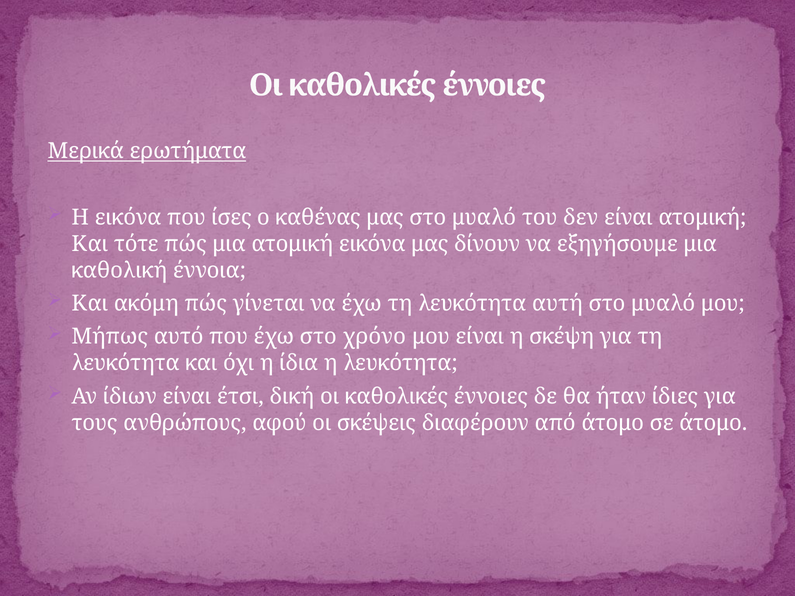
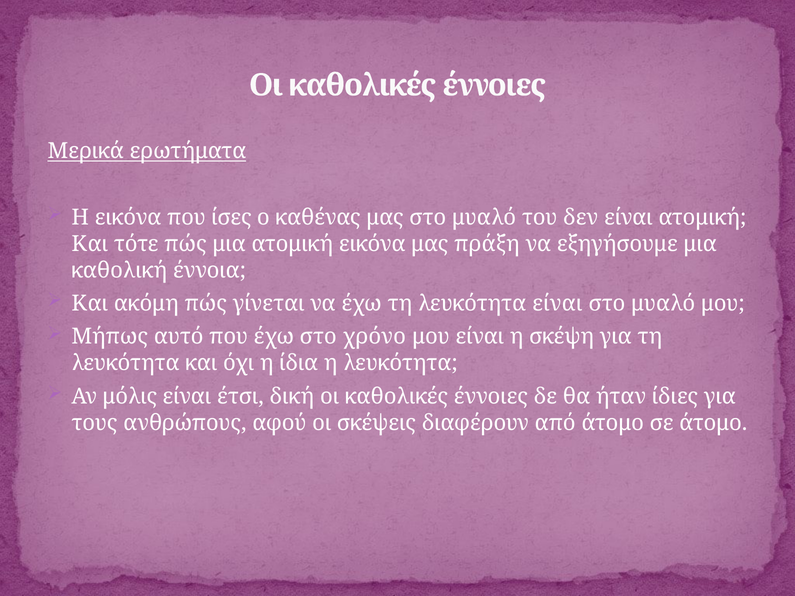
δίνουν: δίνουν -> πράξη (487, 244)
λευκότητα αυτή: αυτή -> είναι (557, 304)
ίδιων: ίδιων -> μόλις (130, 396)
